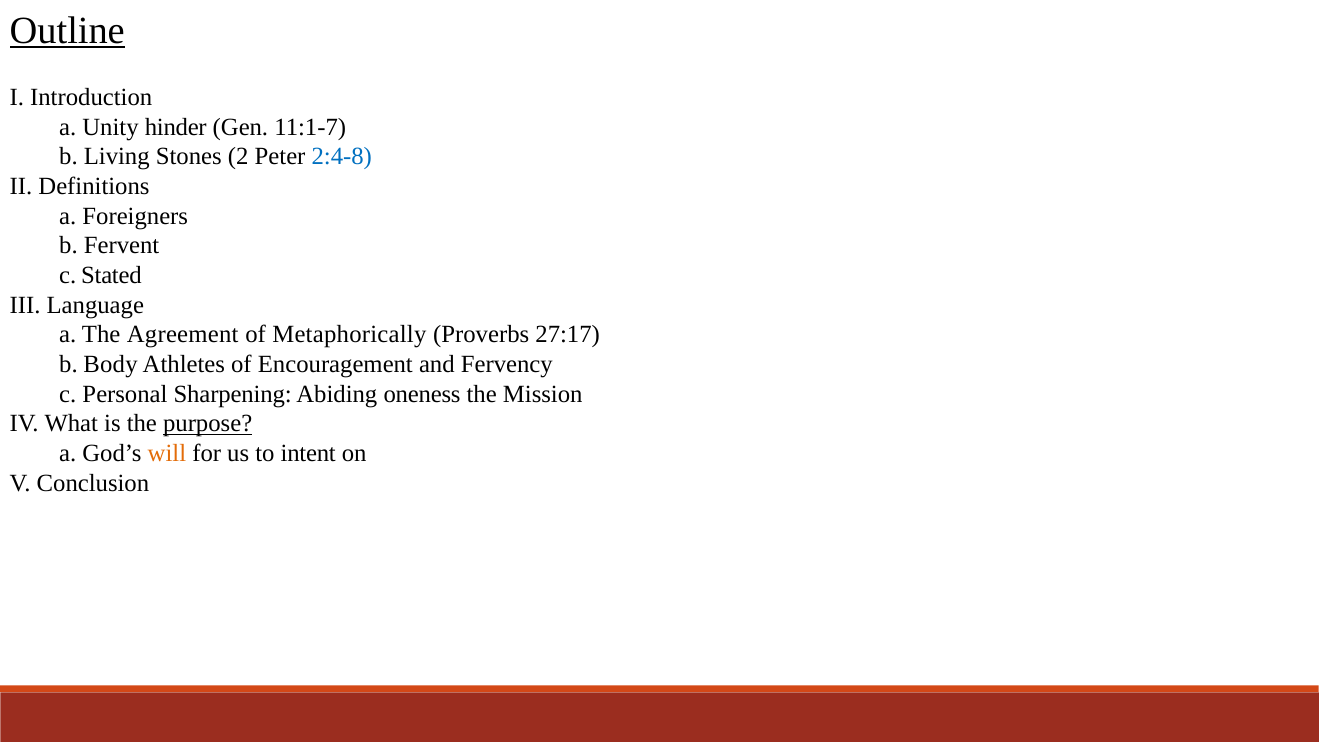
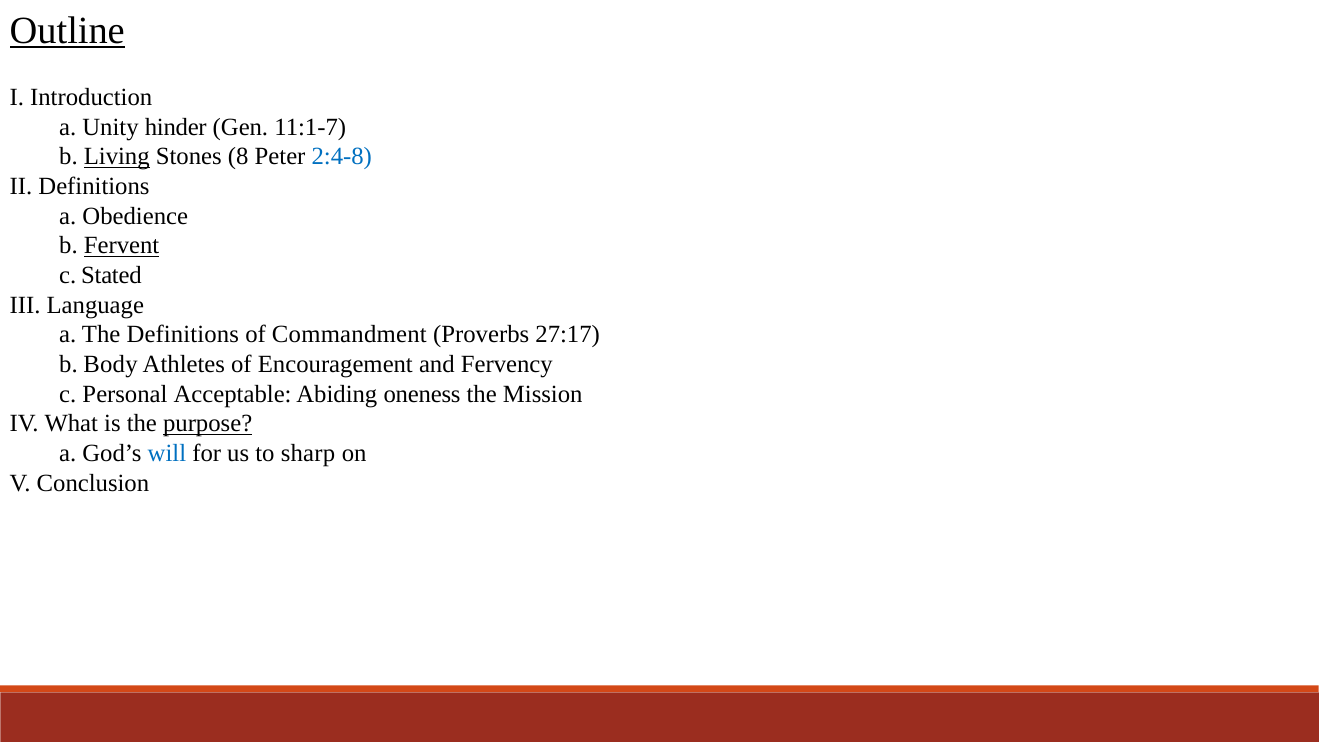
Living underline: none -> present (117, 157)
2: 2 -> 8 (238, 157)
Foreigners: Foreigners -> Obedience (135, 216)
Fervent underline: none -> present (122, 246)
The Agreement: Agreement -> Definitions (183, 335)
Metaphorically: Metaphorically -> Commandment (349, 335)
Sharpening: Sharpening -> Acceptable (233, 394)
will colour: orange -> blue (167, 453)
intent: intent -> sharp (308, 453)
